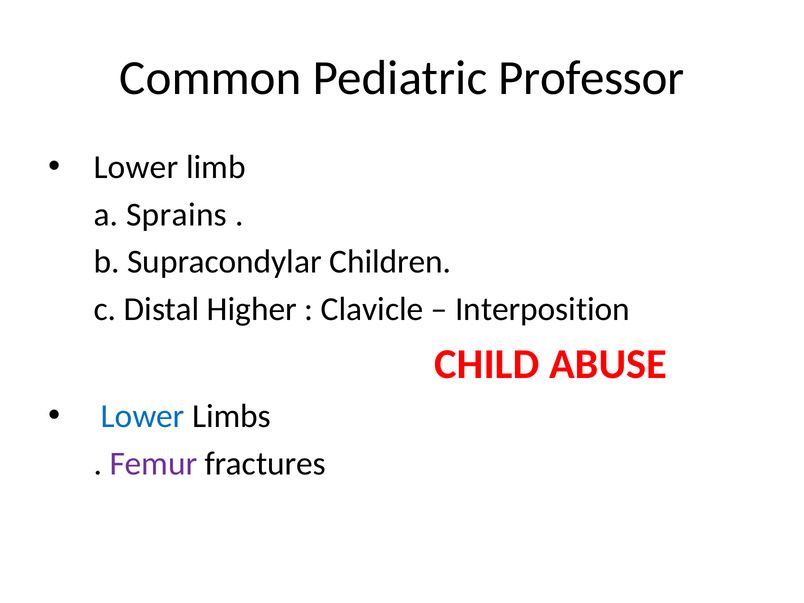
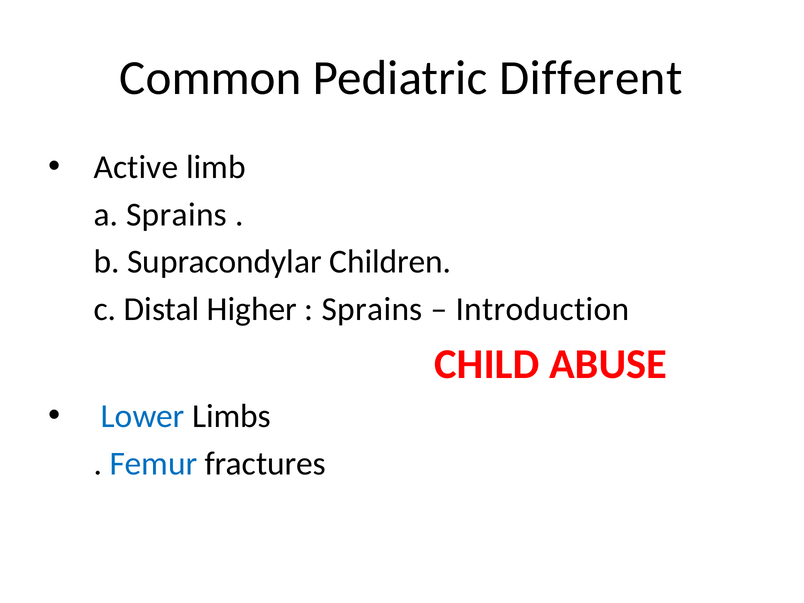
Professor: Professor -> Different (591, 78)
Lower: Lower -> Active (136, 167)
Clavicle: Clavicle -> Sprains (372, 309)
Interposition: Interposition -> Introduction (542, 309)
Femur colour: purple -> blue (153, 464)
